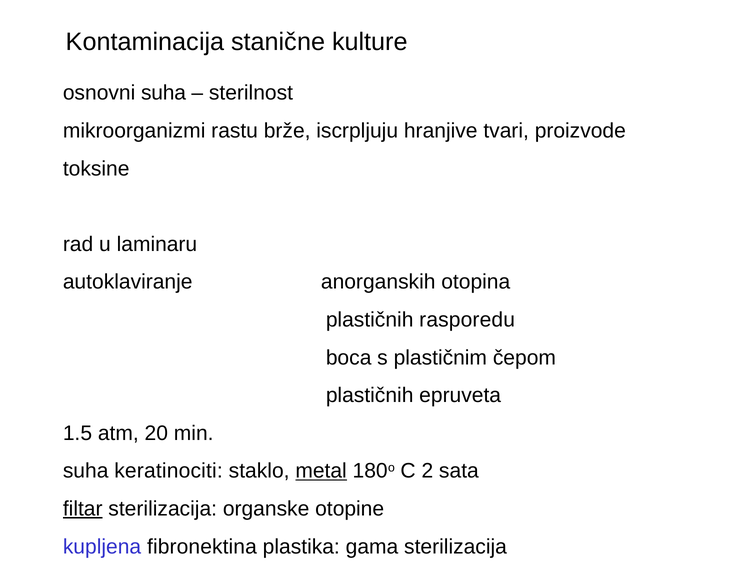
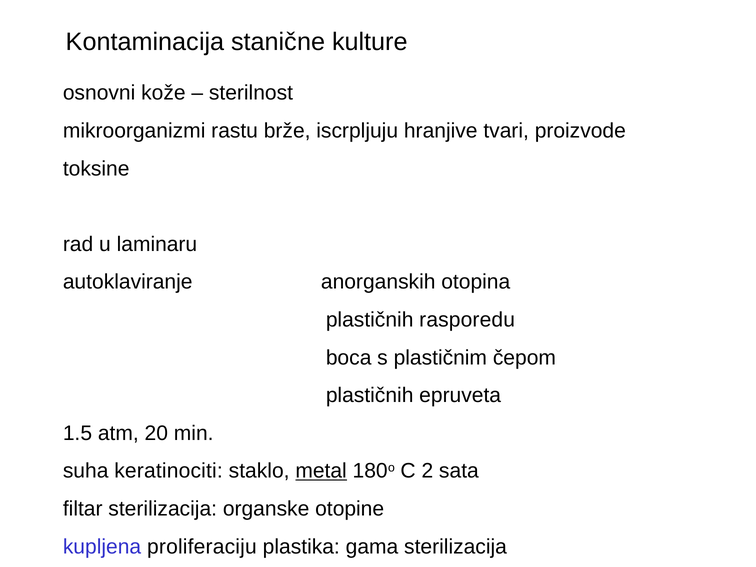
osnovni suha: suha -> kože (163, 93)
filtar underline: present -> none (83, 509)
fibronektina: fibronektina -> proliferaciju (202, 547)
